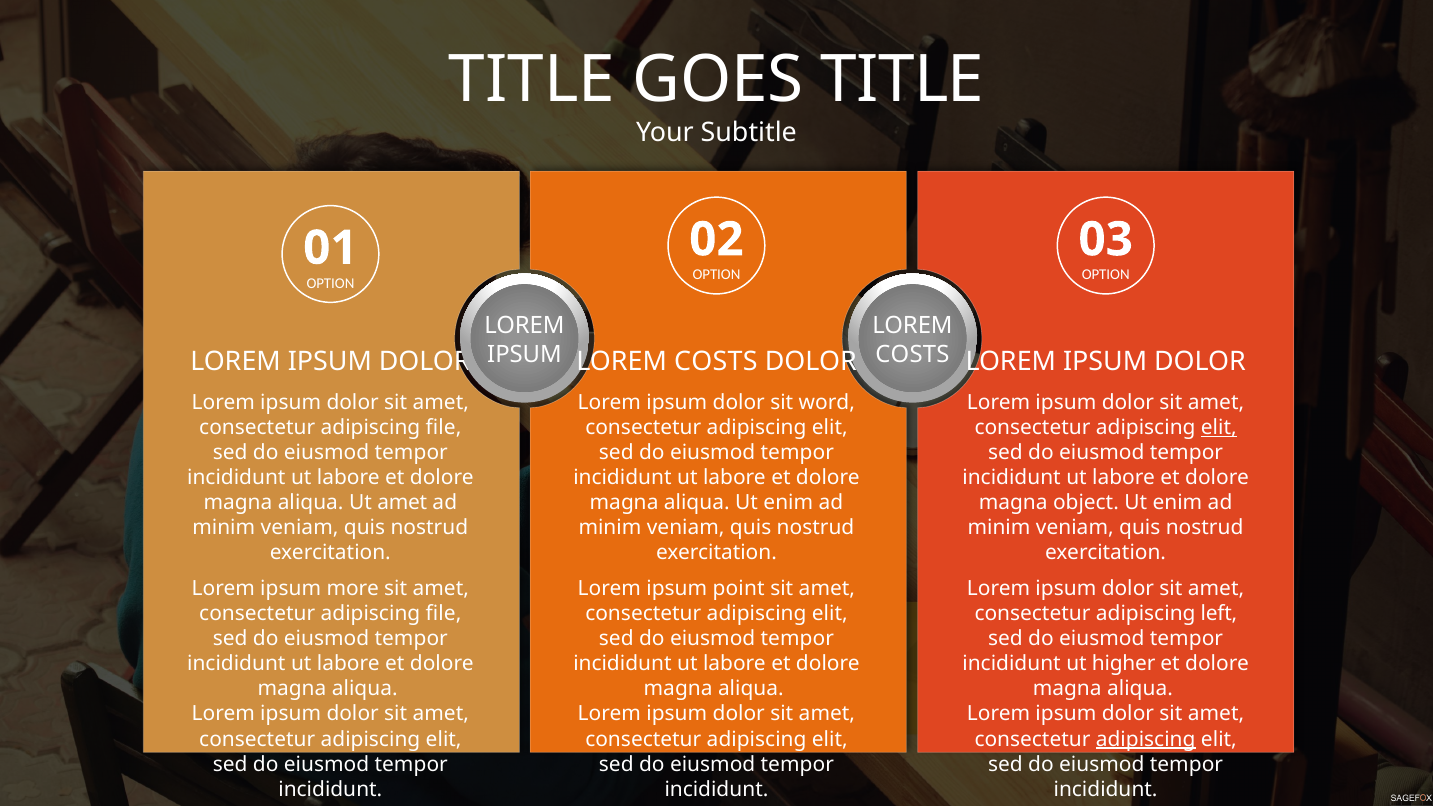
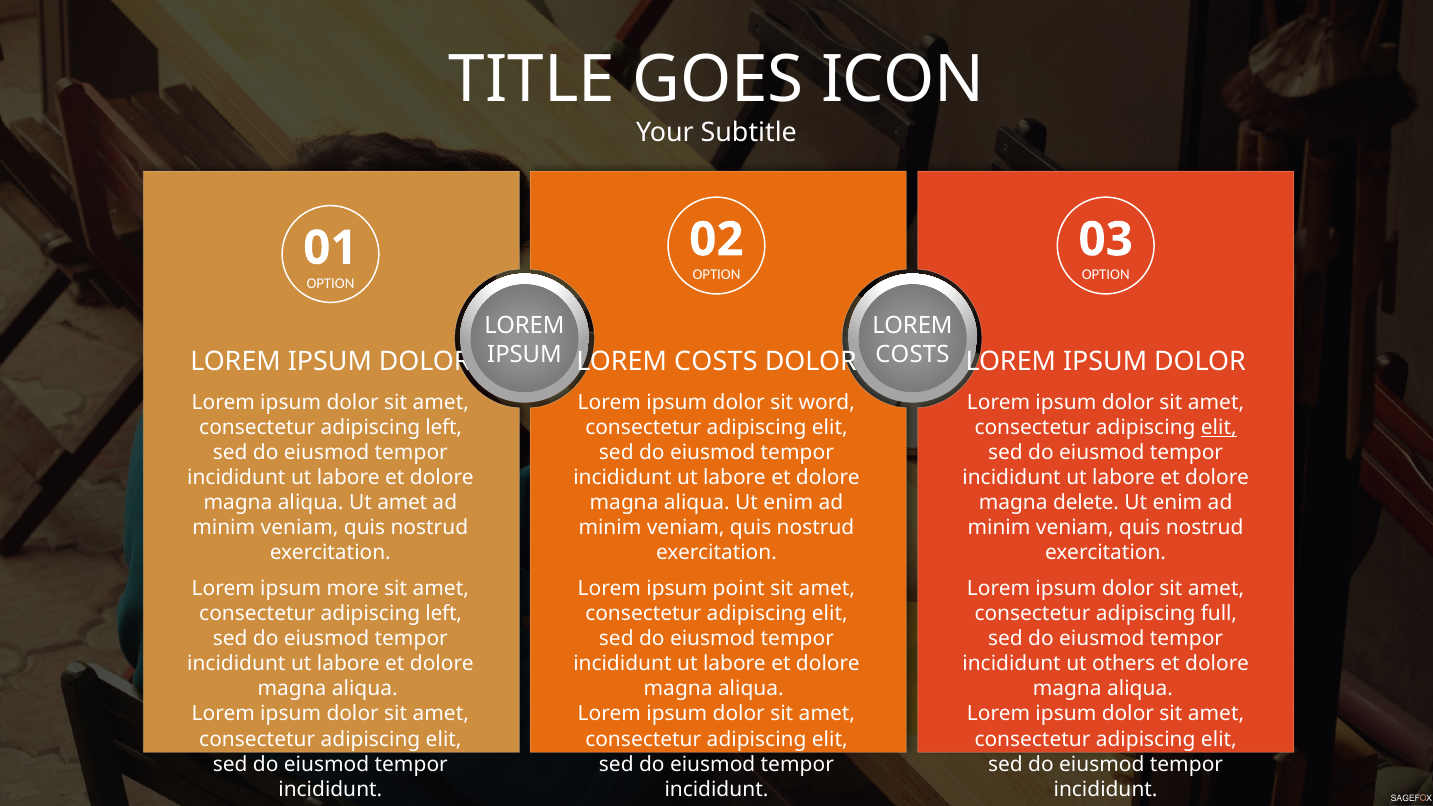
GOES TITLE: TITLE -> ICON (903, 80)
file: file -> left (444, 427)
object: object -> delete (1086, 503)
file: file -> left (444, 614)
left: left -> full (1219, 614)
higher: higher -> others (1124, 664)
adipiscing underline: present -> none (1146, 739)
